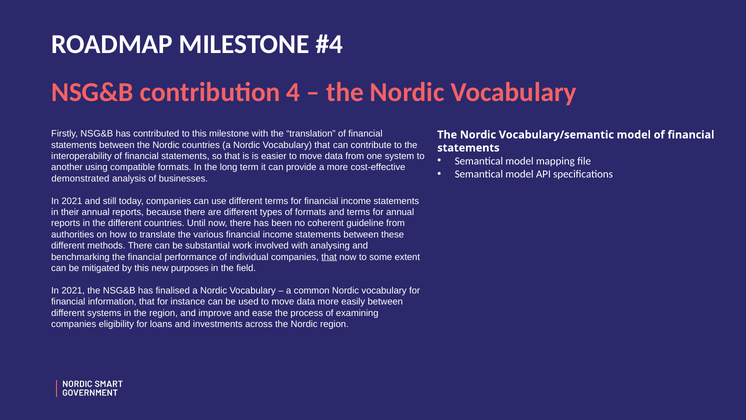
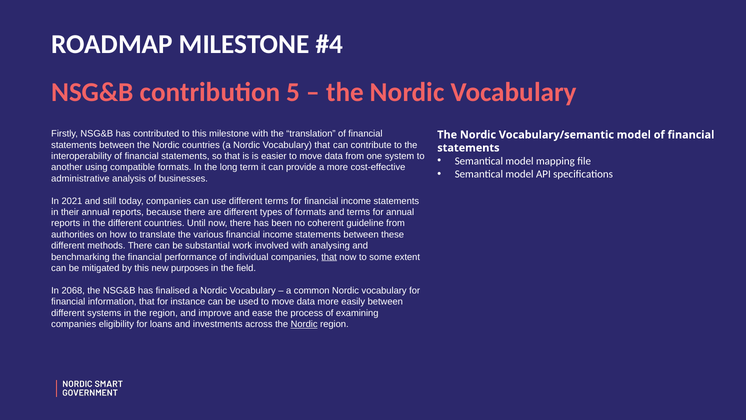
4: 4 -> 5 (293, 92)
demonstrated: demonstrated -> administrative (80, 178)
2021: 2021 -> 2068 (73, 290)
Nordic underline: none -> present (304, 324)
